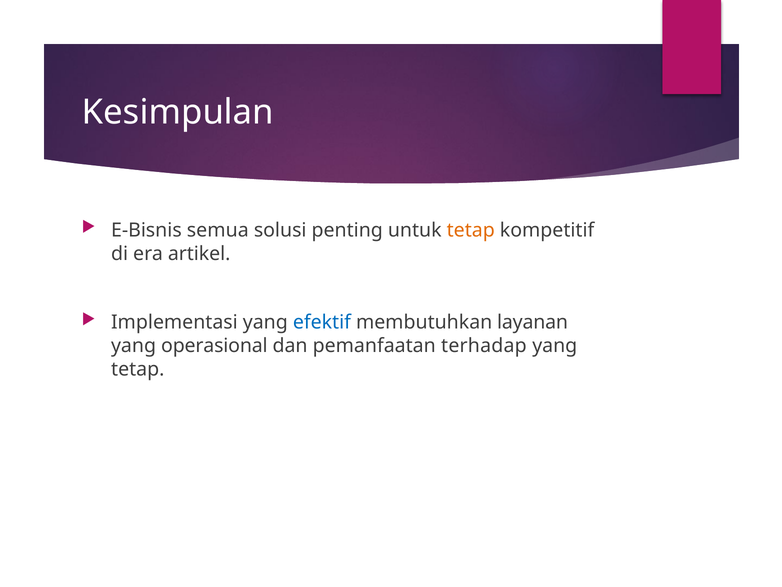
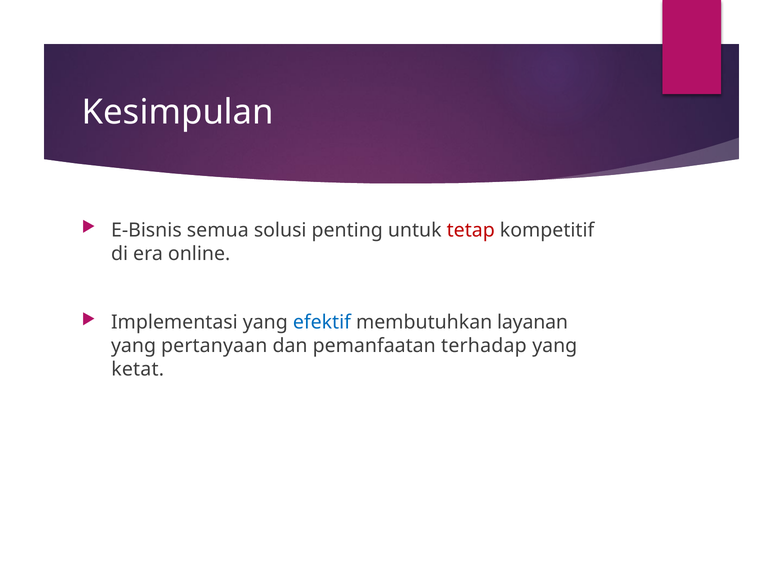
tetap colour: orange -> red (471, 230)
artikel: artikel -> online (199, 253)
operasional: operasional -> pertanyaan (214, 345)
tetap: tetap -> ketat (138, 369)
